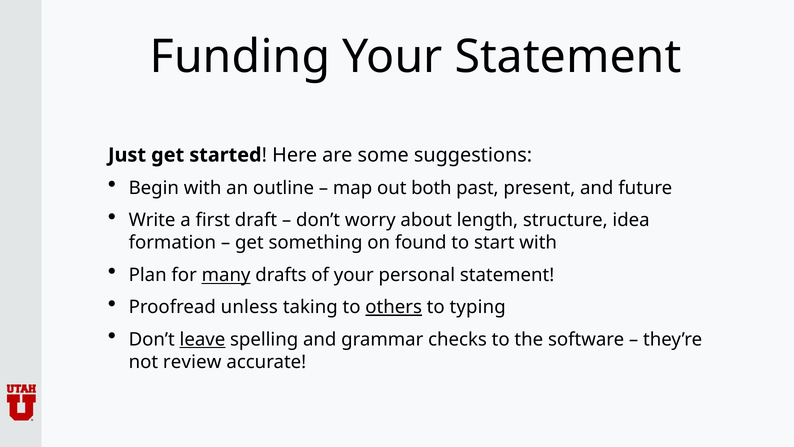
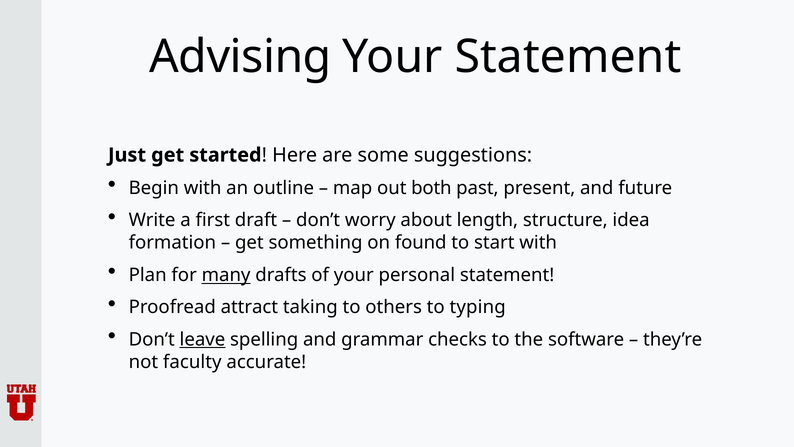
Funding: Funding -> Advising (240, 57)
unless: unless -> attract (249, 307)
others underline: present -> none (394, 307)
review: review -> faculty (192, 362)
